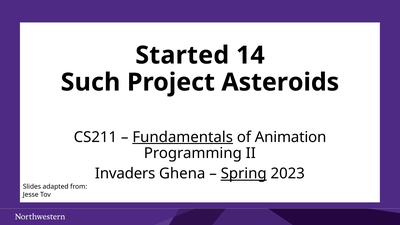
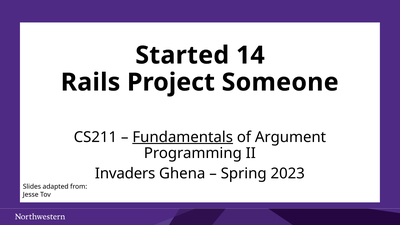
Such: Such -> Rails (90, 82)
Asteroids: Asteroids -> Someone (280, 82)
Animation: Animation -> Argument (291, 137)
Spring underline: present -> none (244, 174)
